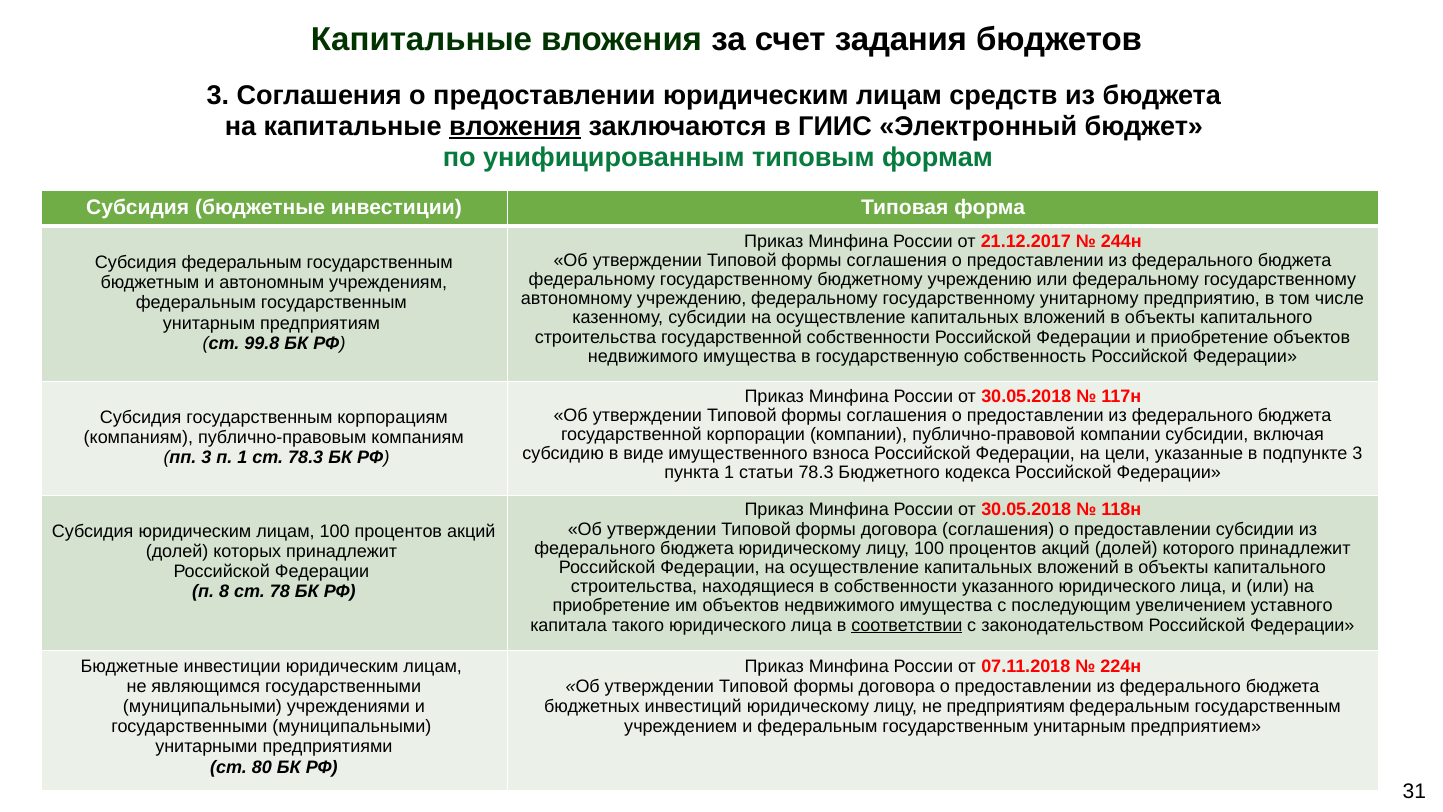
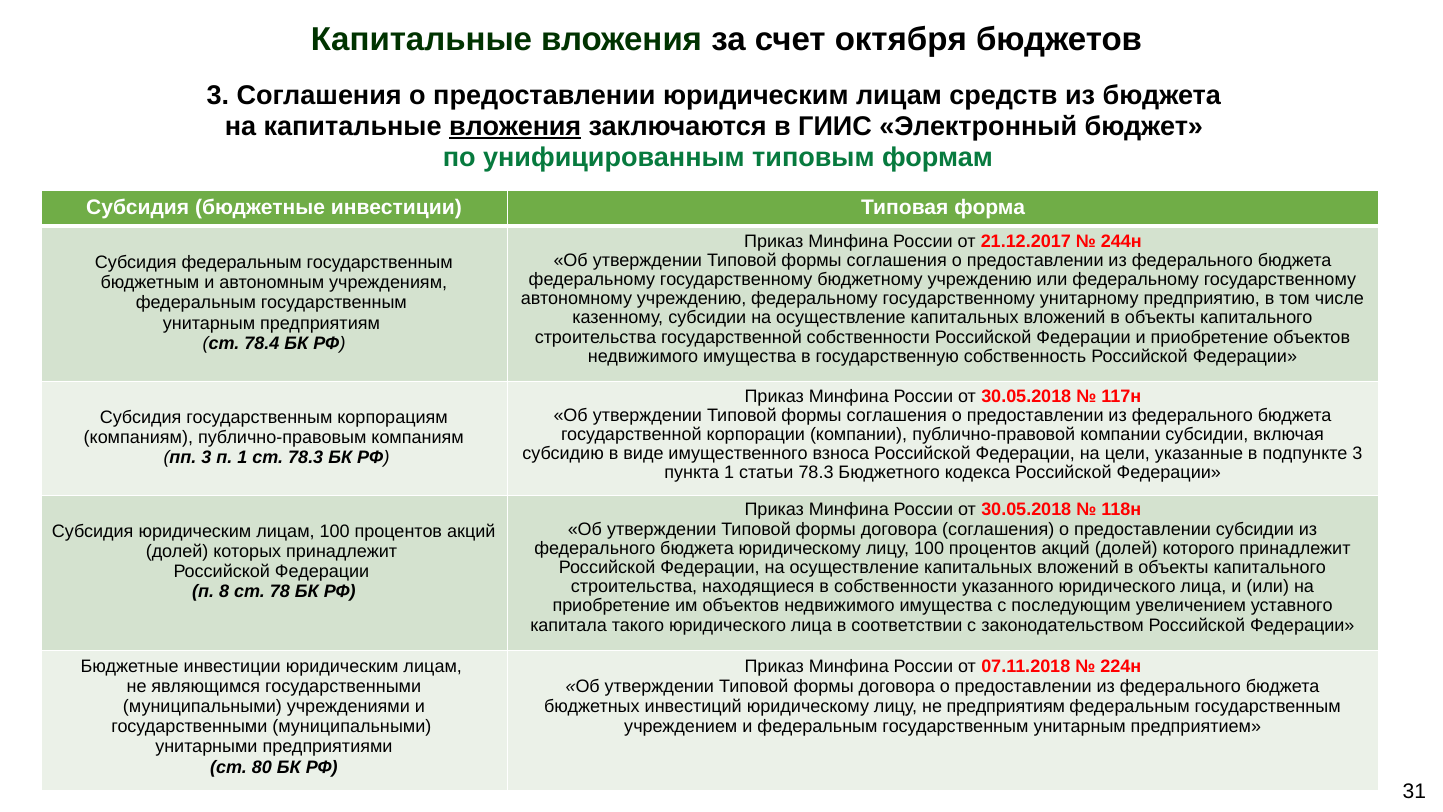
задания: задания -> октября (901, 40)
99.8: 99.8 -> 78.4 (262, 343)
соответствии underline: present -> none (907, 625)
